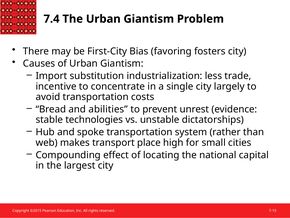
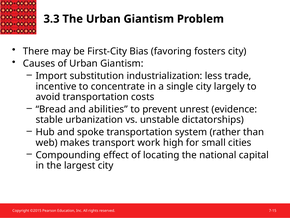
7.4: 7.4 -> 3.3 (52, 19)
technologies: technologies -> urbanization (94, 119)
place: place -> work (149, 142)
